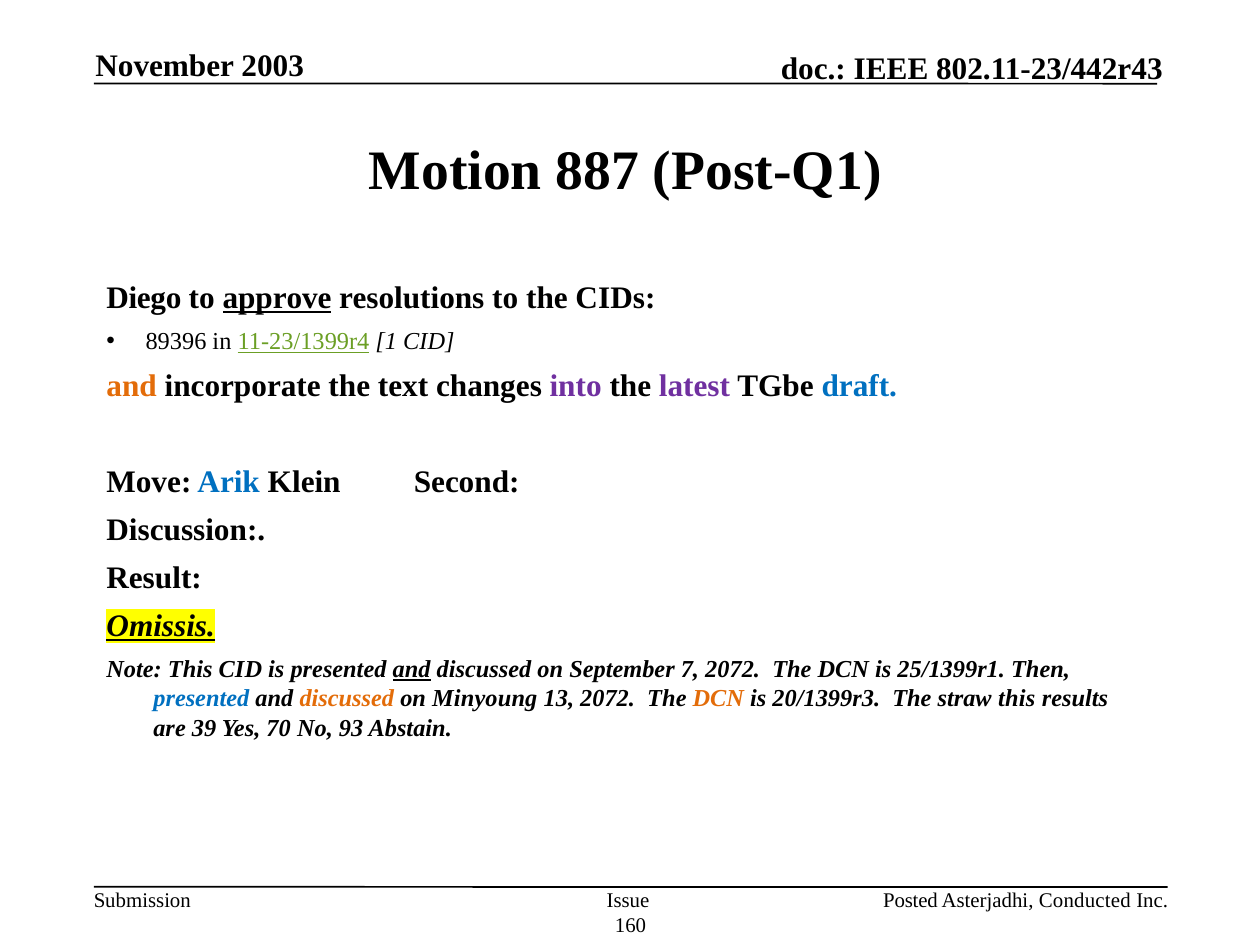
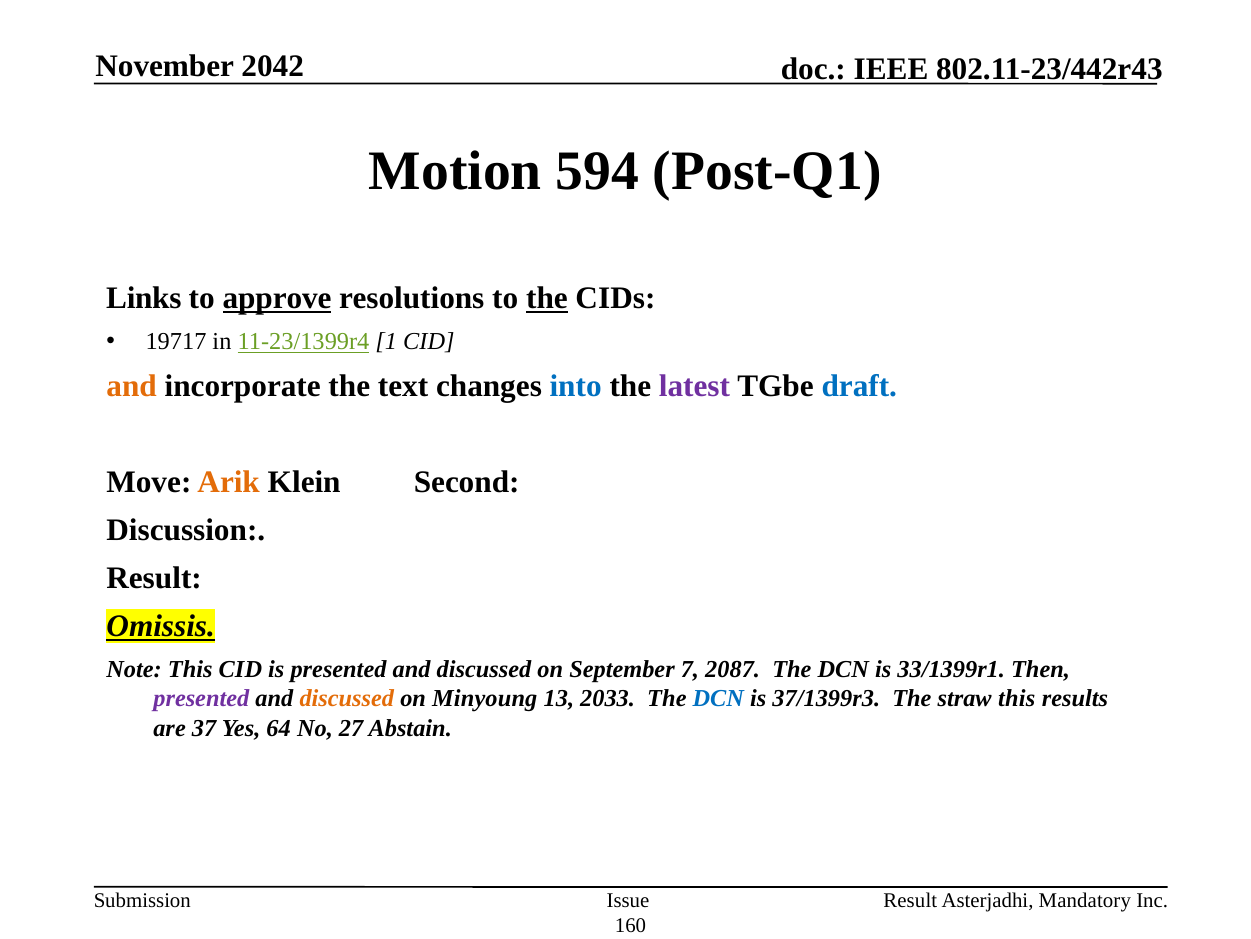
2003: 2003 -> 2042 (273, 66)
887: 887 -> 594 (597, 171)
Diego: Diego -> Links (144, 298)
the underline: none -> present (547, 298)
89396: 89396 -> 19717 (176, 342)
into colour: purple -> blue (576, 386)
Arik colour: blue -> orange (229, 482)
and underline: present -> none (412, 669)
7 2072: 2072 -> 2087 (733, 669)
25/1399r1: 25/1399r1 -> 33/1399r1 (951, 669)
presented colour: blue -> purple (201, 698)
13 2072: 2072 -> 2033 (608, 698)
DCN colour: orange -> blue (718, 698)
20/1399r3: 20/1399r3 -> 37/1399r3 (826, 698)
39: 39 -> 37 (204, 727)
70: 70 -> 64 (279, 727)
93: 93 -> 27 (351, 727)
Posted: Posted -> Result (910, 900)
Conducted: Conducted -> Mandatory (1085, 900)
